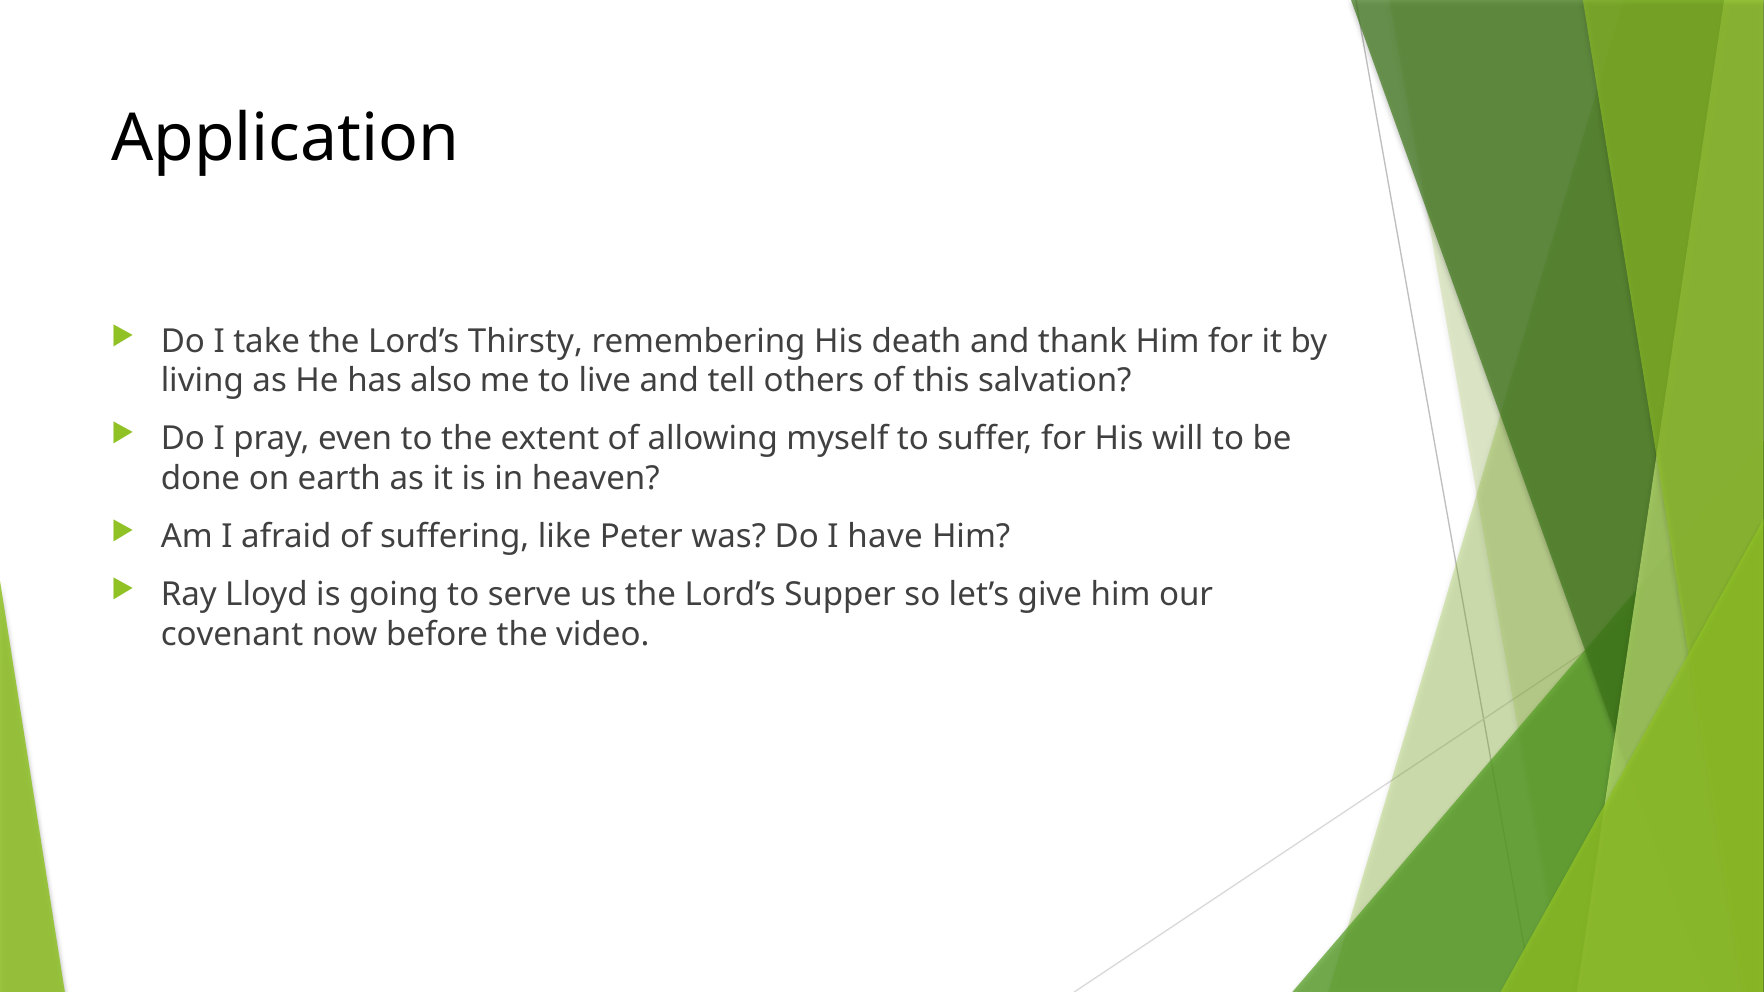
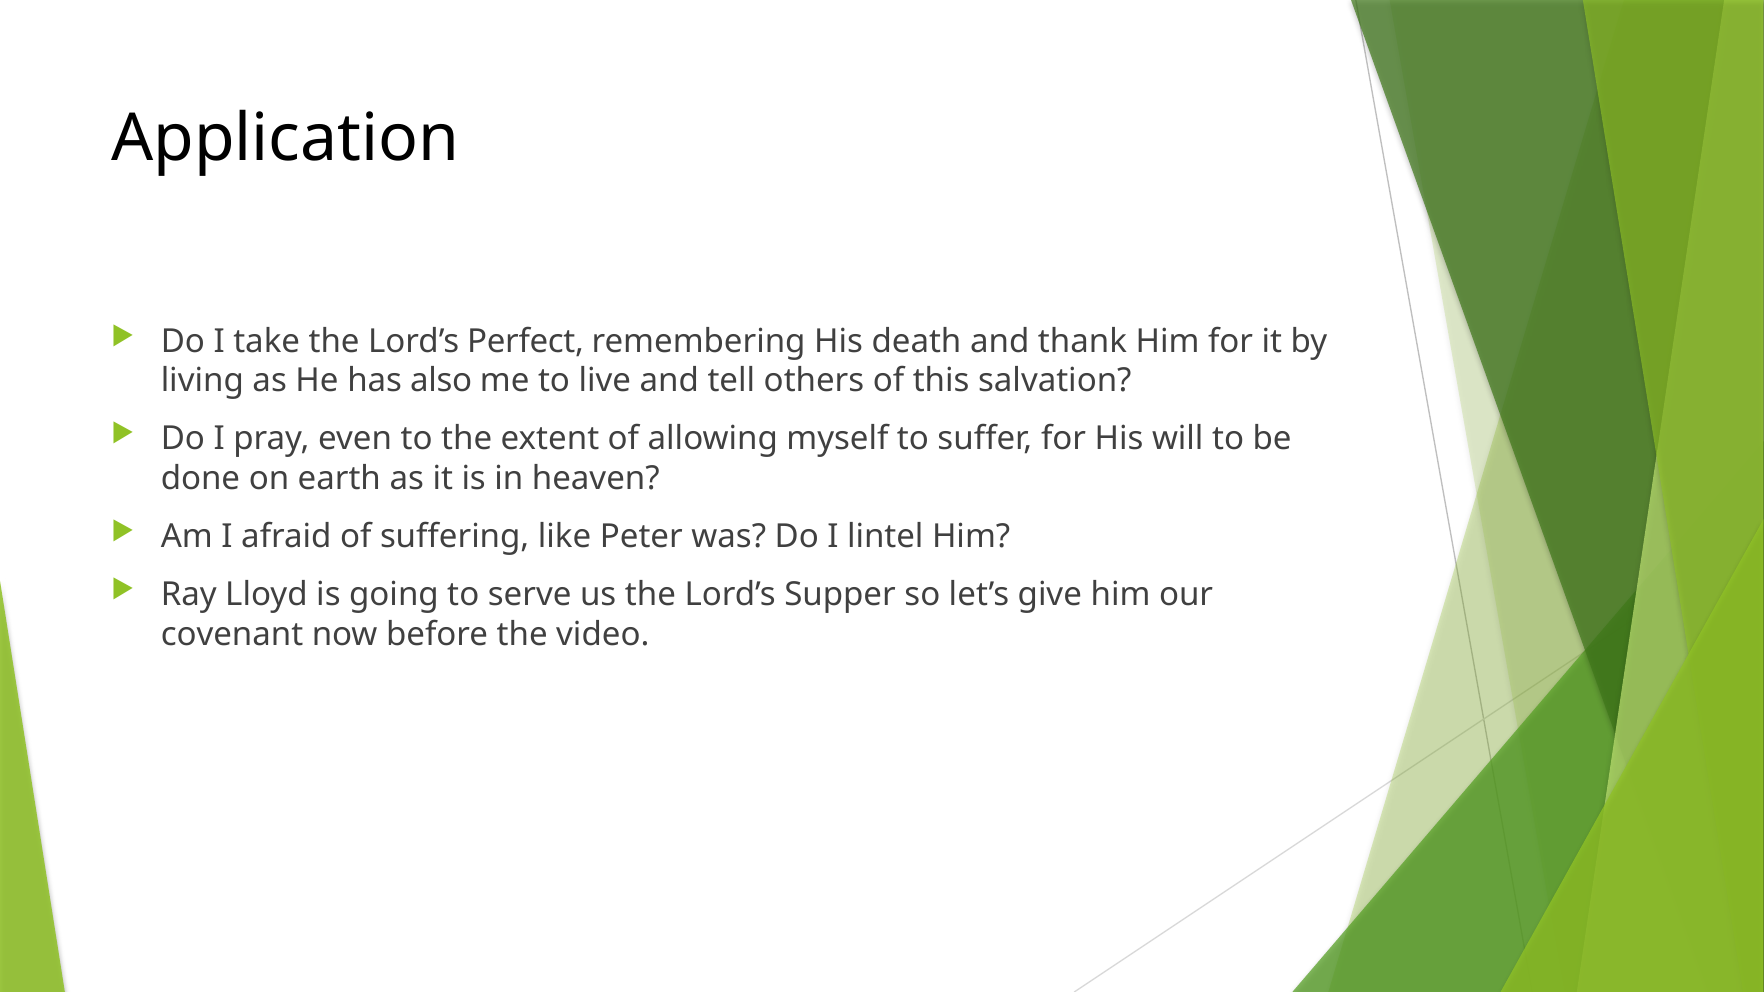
Thirsty: Thirsty -> Perfect (526, 341)
have: have -> lintel (885, 537)
